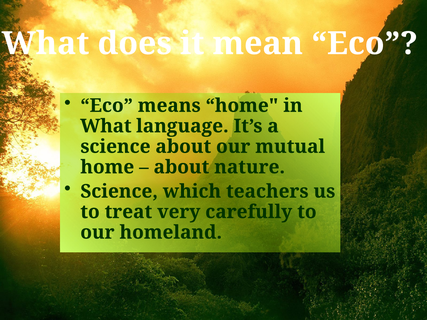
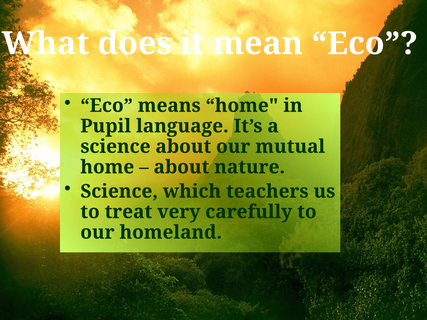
What: What -> Pupil (106, 126)
